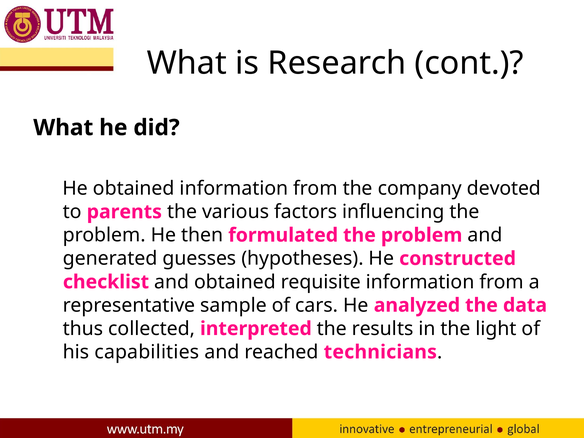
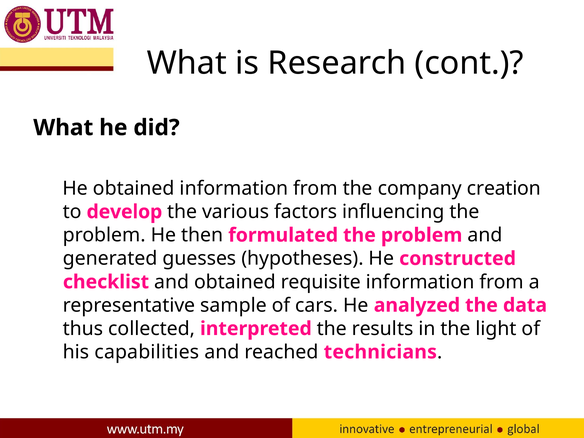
devoted: devoted -> creation (504, 188)
parents: parents -> develop (124, 212)
